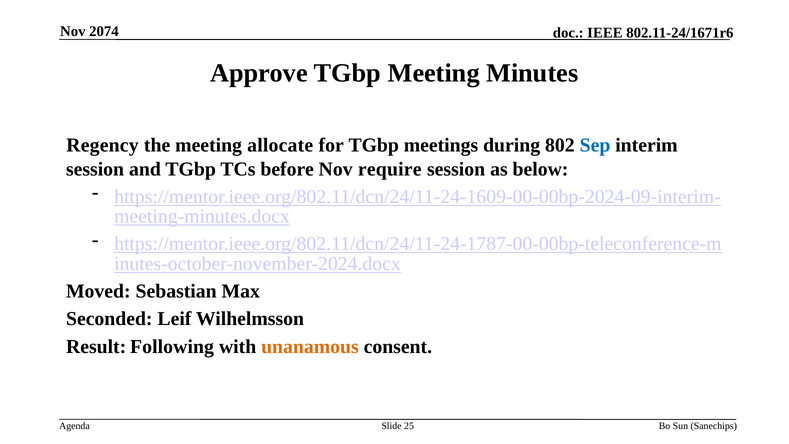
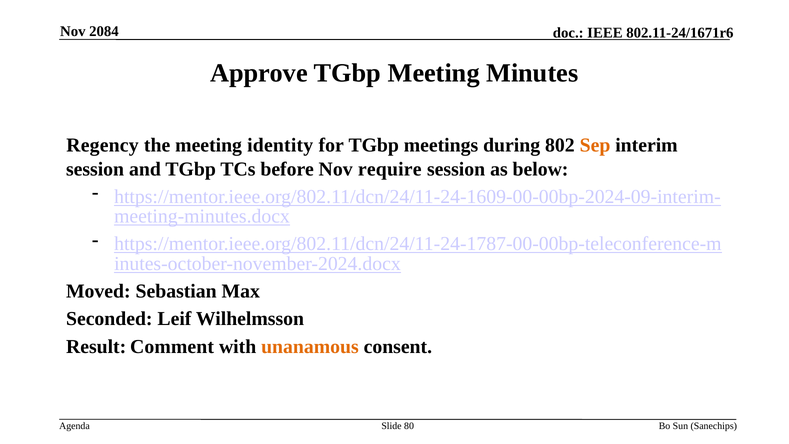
2074: 2074 -> 2084 (104, 31)
allocate: allocate -> identity (280, 145)
Sep colour: blue -> orange (595, 145)
Following: Following -> Comment (172, 346)
25: 25 -> 80 (409, 426)
